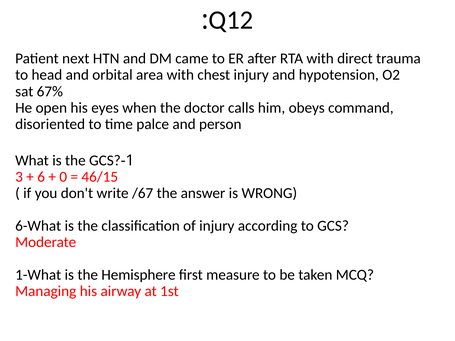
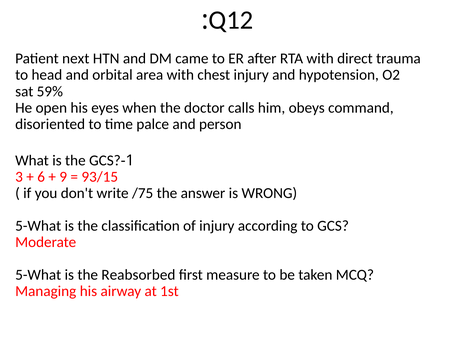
67%: 67% -> 59% (50, 91)
0: 0 -> 9 (63, 177)
46/15: 46/15 -> 93/15 (100, 177)
/67: /67 -> /75 (143, 193)
6-What: 6-What -> 5-What (38, 226)
1-What: 1-What -> 5-What (38, 275)
Hemisphere: Hemisphere -> Reabsorbed (138, 275)
